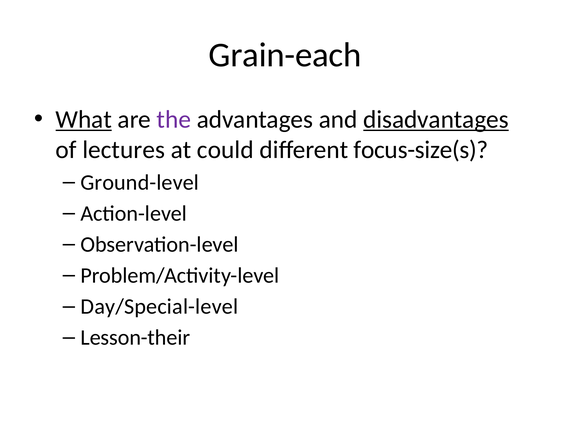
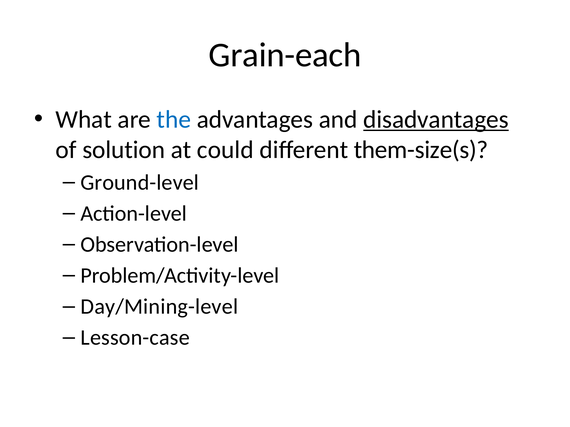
What underline: present -> none (84, 120)
the colour: purple -> blue (174, 120)
lectures: lectures -> solution (124, 150)
focus-size(s: focus-size(s -> them-size(s (421, 150)
Day/Special-level: Day/Special-level -> Day/Mining-level (159, 307)
Lesson-their: Lesson-their -> Lesson-case (135, 338)
